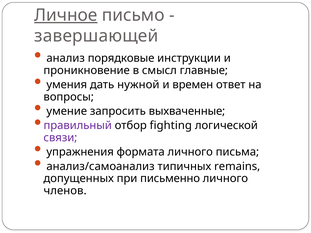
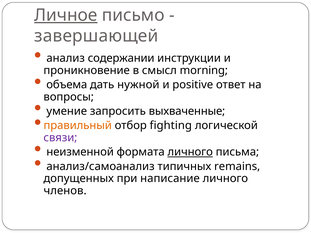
порядковые: порядковые -> содержании (121, 58)
главные: главные -> morning (204, 70)
умения: умения -> объема (67, 85)
времен: времен -> positive (193, 85)
правильный colour: purple -> orange (78, 126)
упражнения: упражнения -> неизменной (80, 152)
личного underline: none -> present (190, 152)
письменно: письменно -> написание (170, 179)
